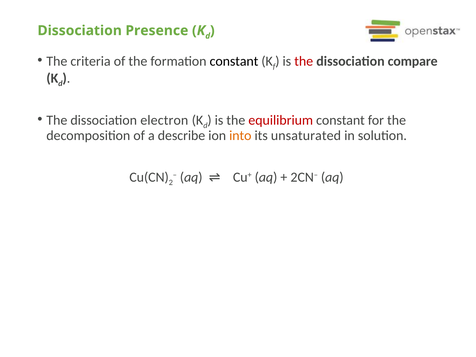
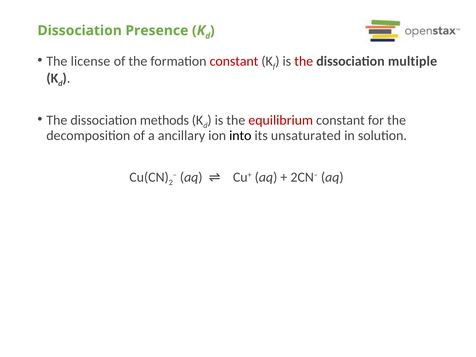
criteria: criteria -> license (90, 61)
constant colour: black -> red (234, 61)
compare: compare -> multiple (413, 61)
electron: electron -> methods (164, 120)
describe: describe -> ancillary (181, 136)
into colour: orange -> black (240, 136)
